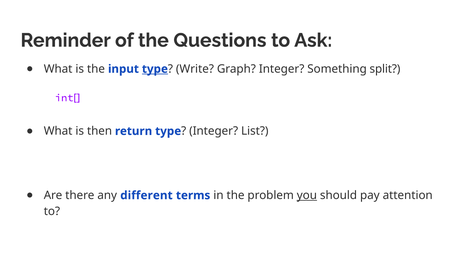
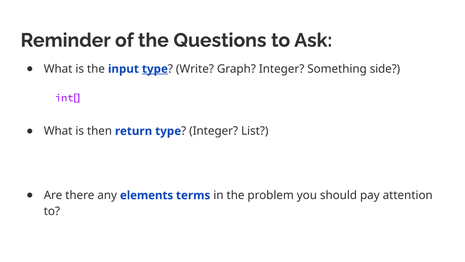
split: split -> side (385, 69)
different: different -> elements (147, 195)
you underline: present -> none (307, 195)
